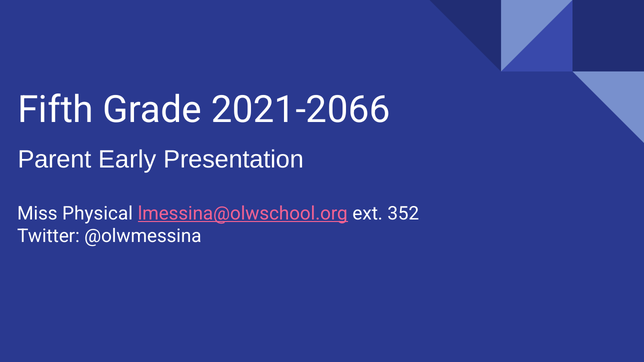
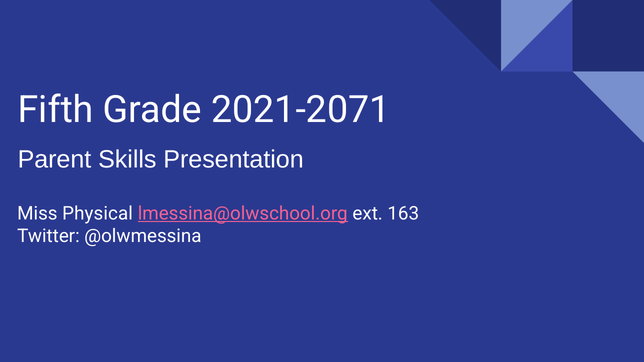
2021-2066: 2021-2066 -> 2021-2071 (301, 110)
Early: Early -> Skills (127, 160)
352: 352 -> 163 (403, 213)
